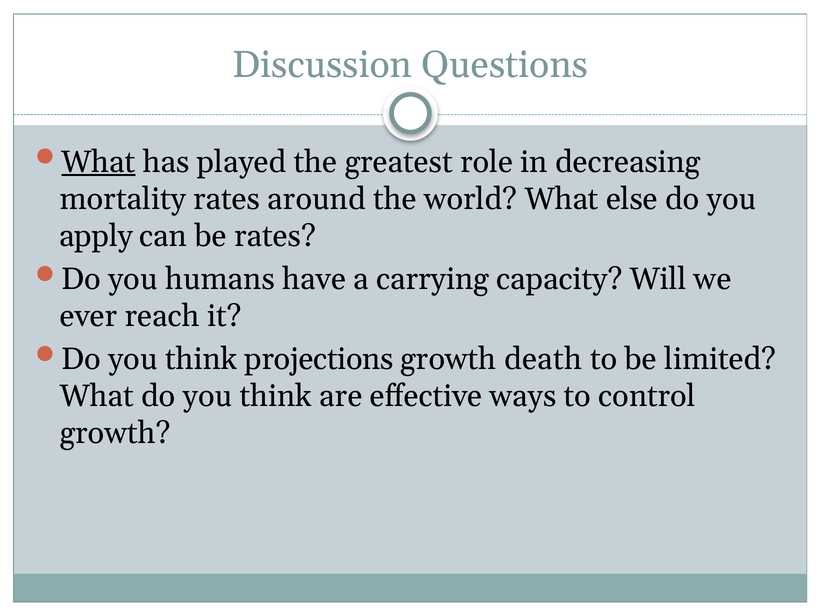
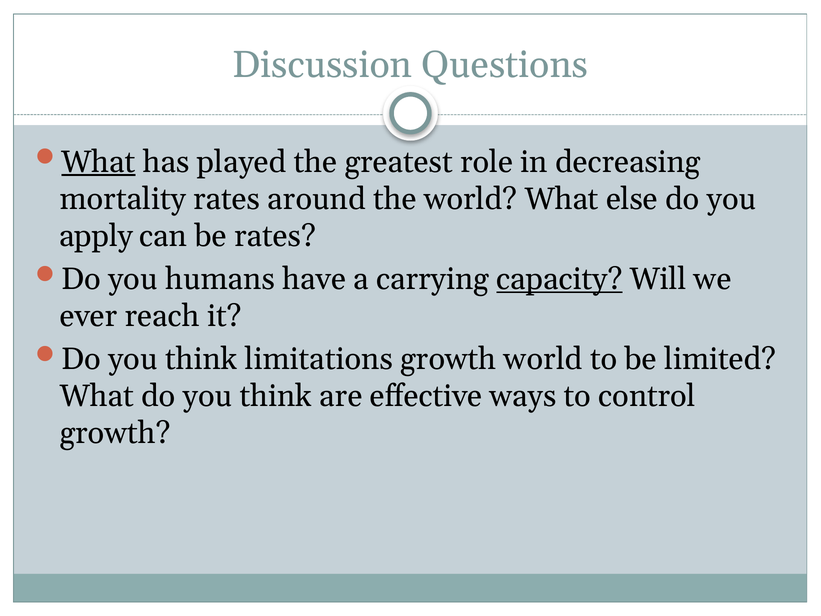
capacity underline: none -> present (559, 279)
projections: projections -> limitations (319, 359)
growth death: death -> world (543, 359)
